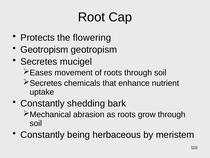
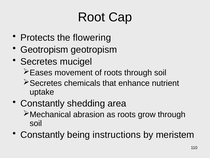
bark: bark -> area (117, 103)
herbaceous: herbaceous -> instructions (117, 134)
